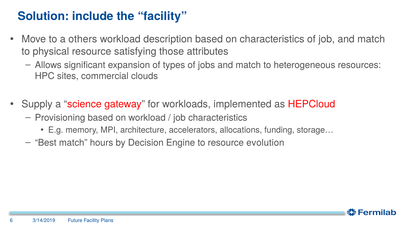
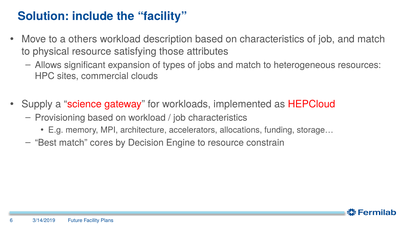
hours: hours -> cores (102, 142)
evolution: evolution -> constrain (265, 142)
